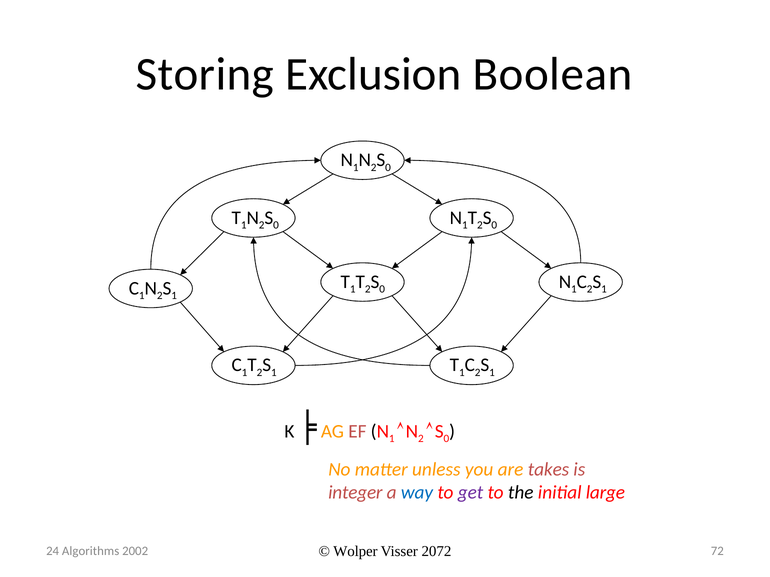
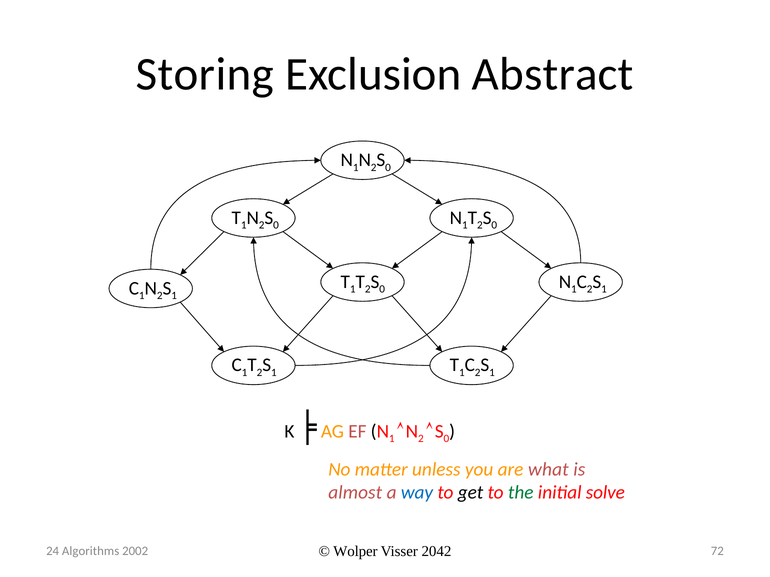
Boolean: Boolean -> Abstract (553, 75)
takes: takes -> what (548, 470)
integer: integer -> almost (355, 493)
get colour: purple -> black (471, 493)
the colour: black -> green (521, 493)
large: large -> solve (605, 493)
2072: 2072 -> 2042 (436, 552)
